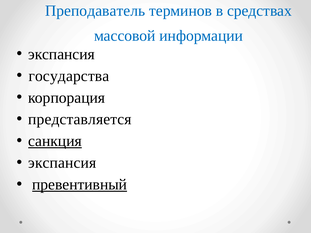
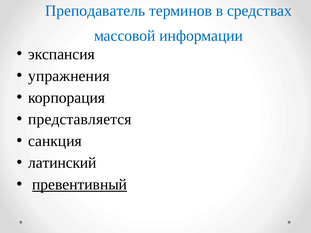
государства: государства -> упражнения (69, 76)
санкция underline: present -> none (55, 141)
экспансия: экспансия -> латинский (62, 163)
